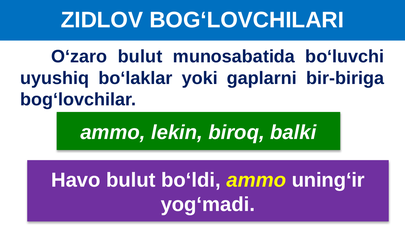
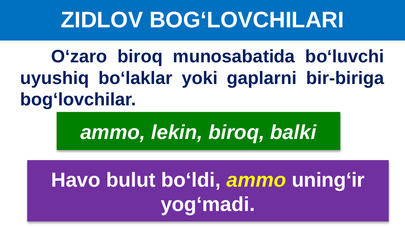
O‘zaro bulut: bulut -> biroq (140, 56)
